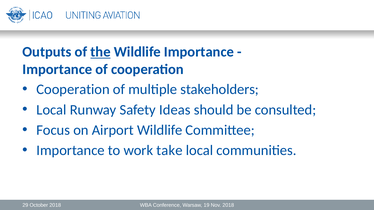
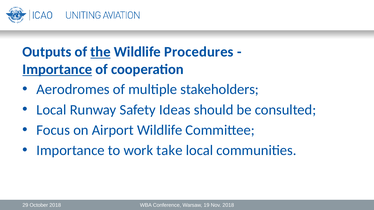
Wildlife Importance: Importance -> Procedures (199, 52)
Importance underline: none -> present (57, 69)
Cooperation: Cooperation -> Aerodromes (73, 90)
